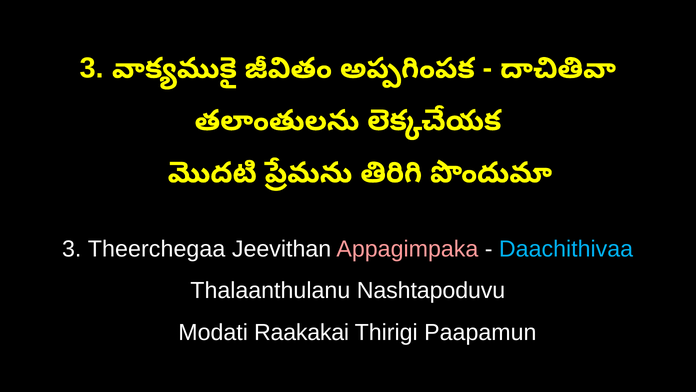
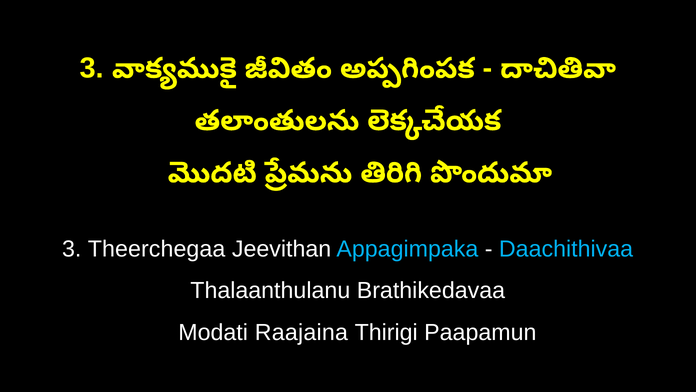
Appagimpaka colour: pink -> light blue (407, 249)
Nashtapoduvu: Nashtapoduvu -> Brathikedavaa (431, 290)
Raakakai: Raakakai -> Raajaina (301, 332)
